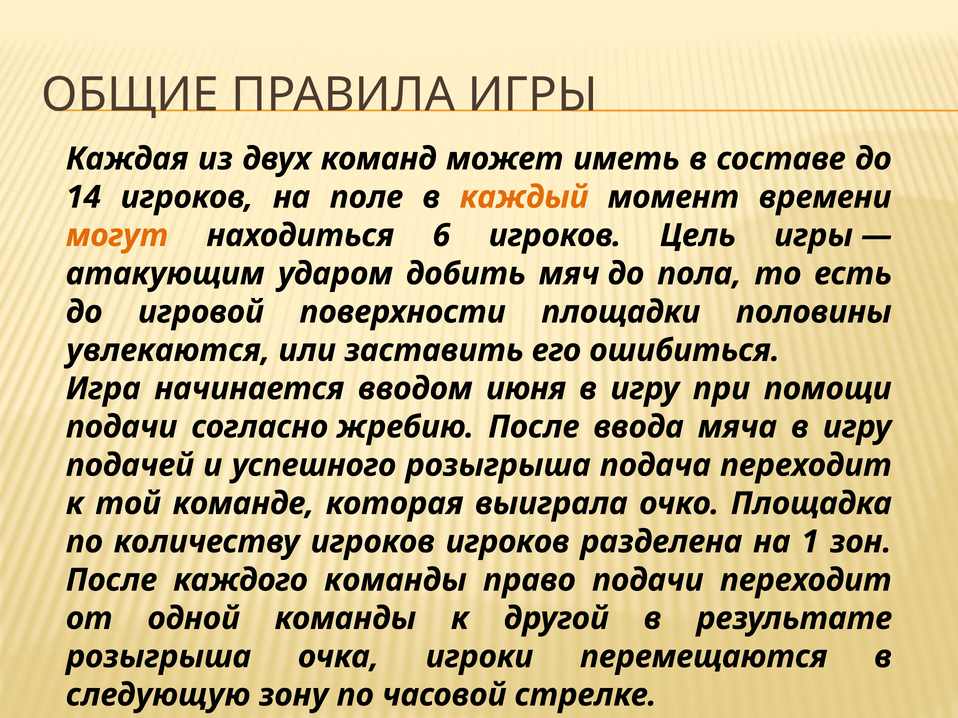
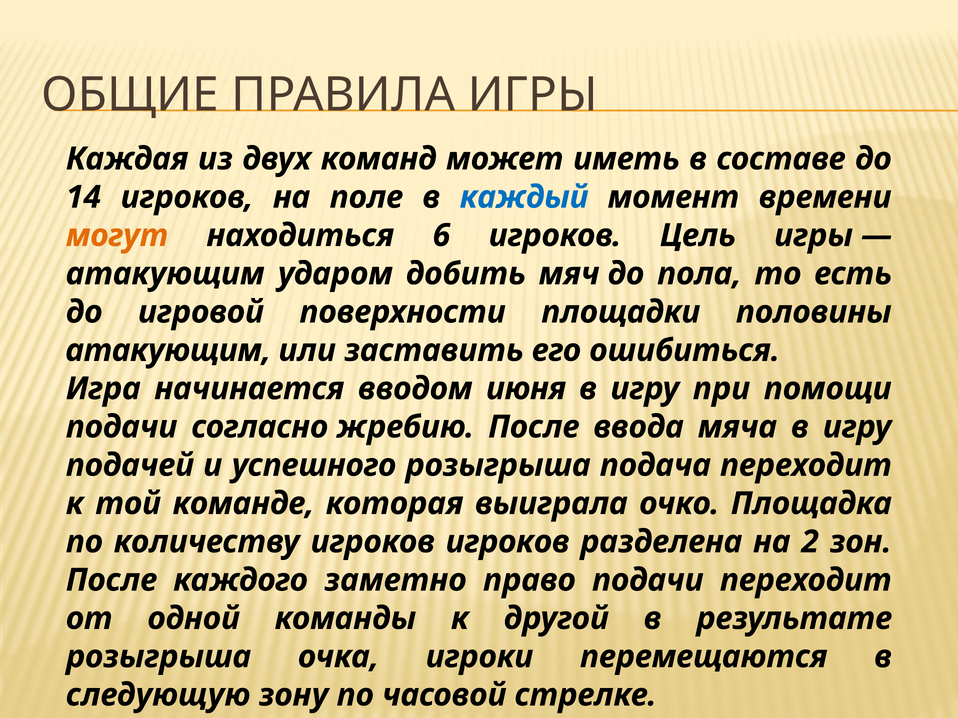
каждый colour: orange -> blue (524, 197)
увлекаются: увлекаются -> атакующим (168, 351)
1: 1 -> 2 (810, 542)
каждого команды: команды -> заметно (395, 581)
